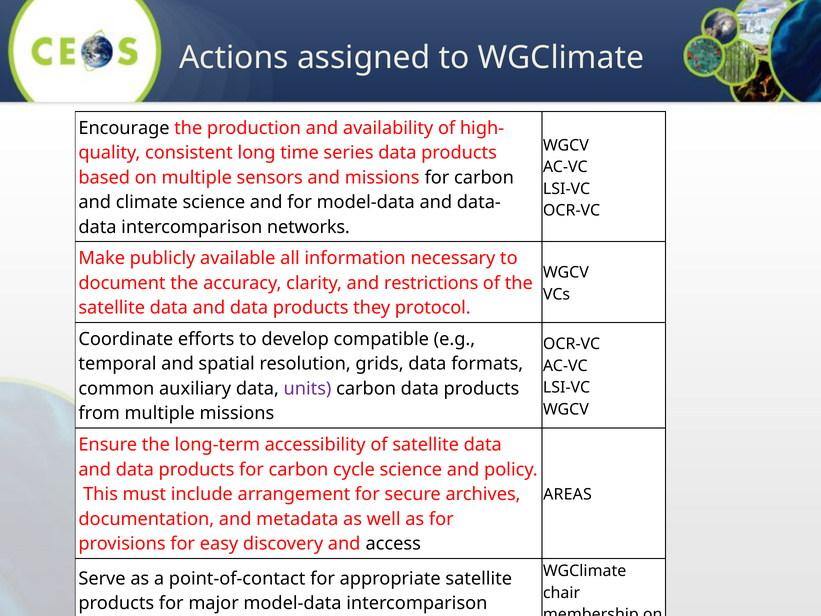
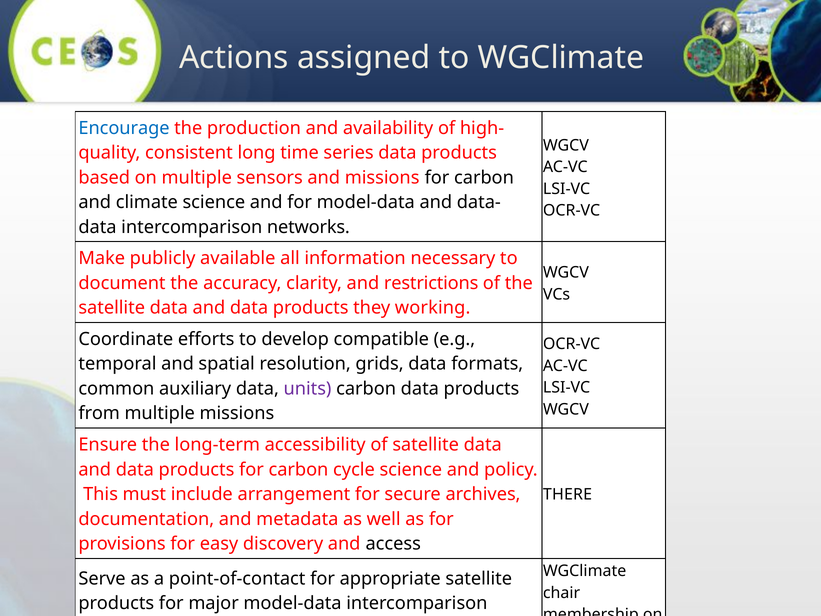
Encourage colour: black -> blue (124, 128)
protocol: protocol -> working (433, 308)
AREAS: AREAS -> THERE (568, 494)
